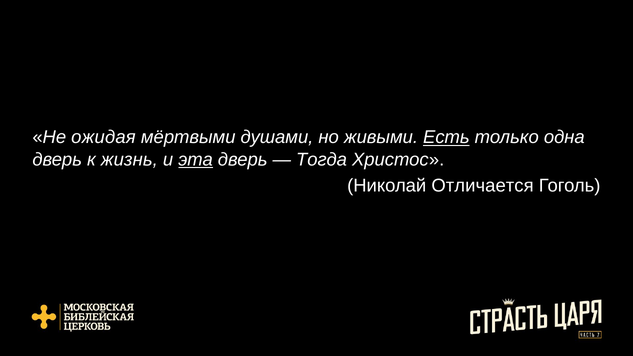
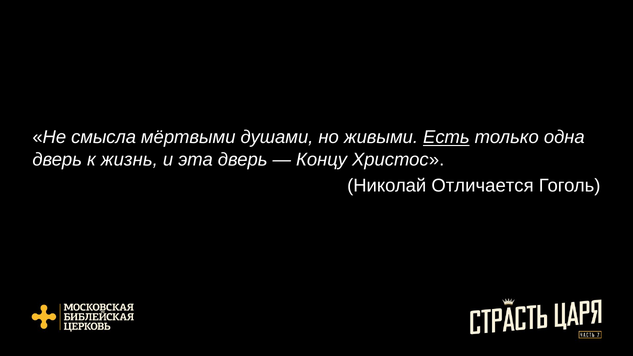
ожидая: ожидая -> смысла (104, 137)
эта underline: present -> none (196, 160)
Тогда: Тогда -> Концу (322, 160)
